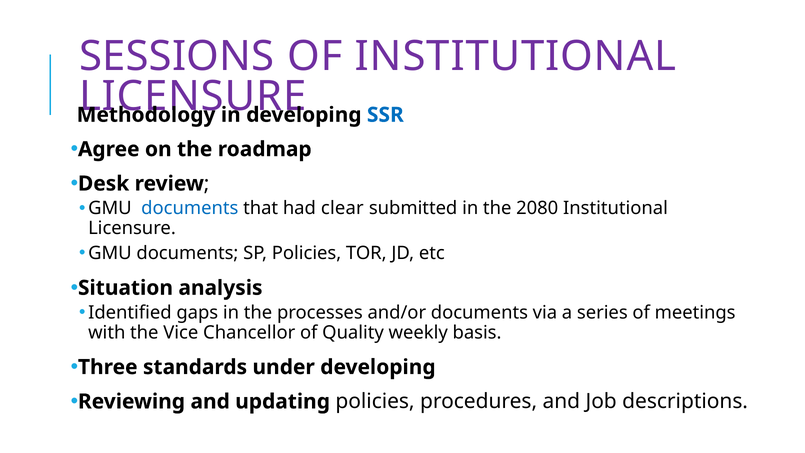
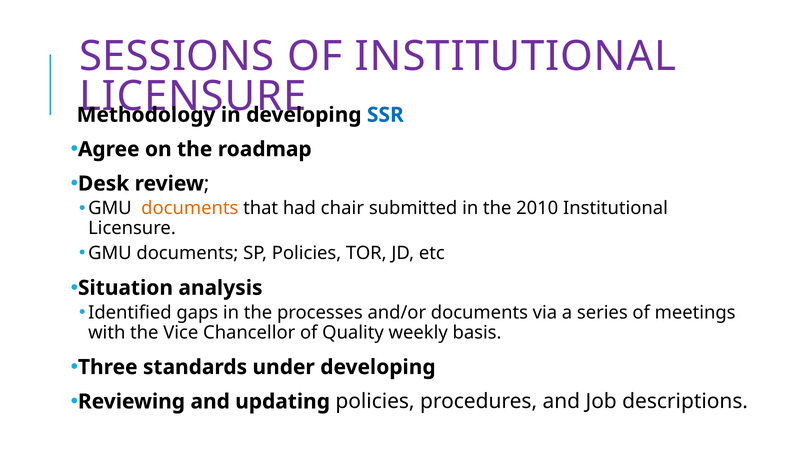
documents colour: blue -> orange (190, 208)
clear: clear -> chair (342, 208)
2080: 2080 -> 2010 (537, 208)
